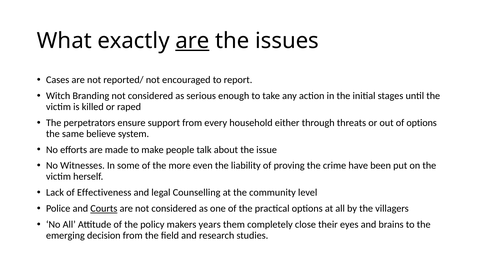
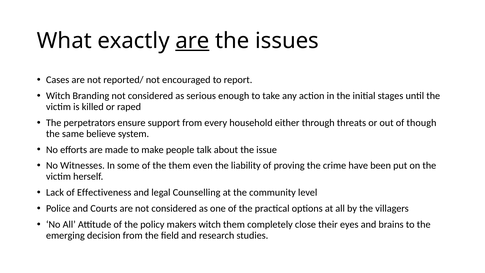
of options: options -> though (422, 123)
the more: more -> them (180, 166)
Courts underline: present -> none (104, 208)
makers years: years -> witch (210, 224)
